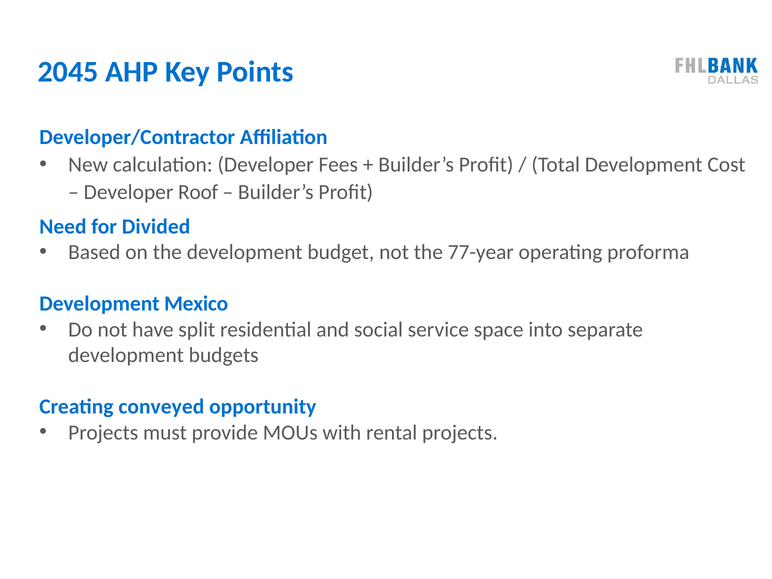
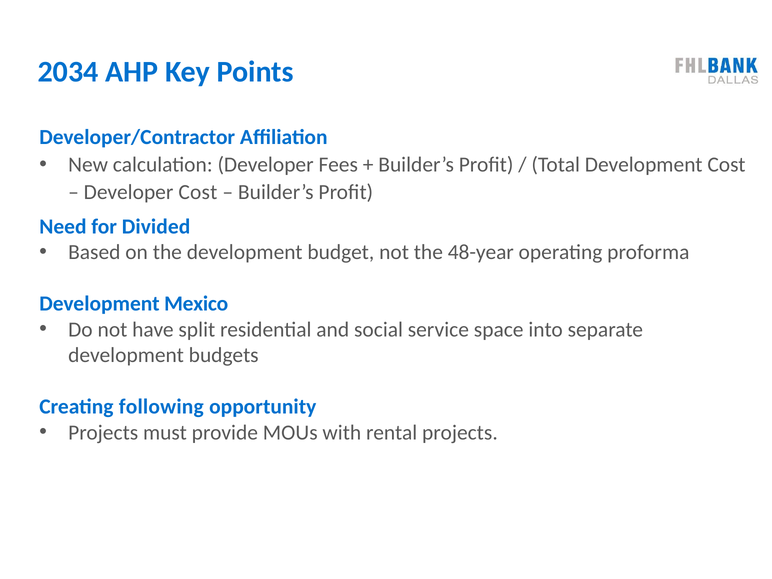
2045: 2045 -> 2034 (68, 72)
Developer Roof: Roof -> Cost (198, 192)
77-year: 77-year -> 48-year (481, 252)
conveyed: conveyed -> following (161, 407)
